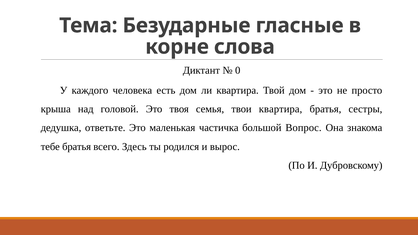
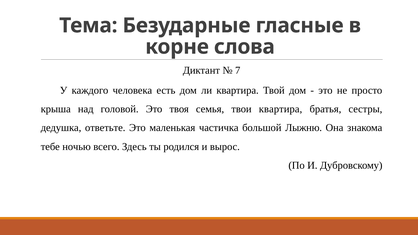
0: 0 -> 7 (238, 70)
Вопрос: Вопрос -> Лыжню (304, 128)
тебе братья: братья -> ночью (77, 147)
